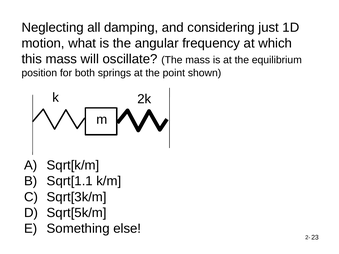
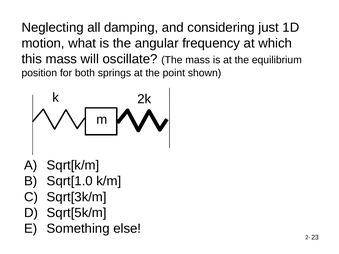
Sqrt[1.1: Sqrt[1.1 -> Sqrt[1.0 (70, 181)
